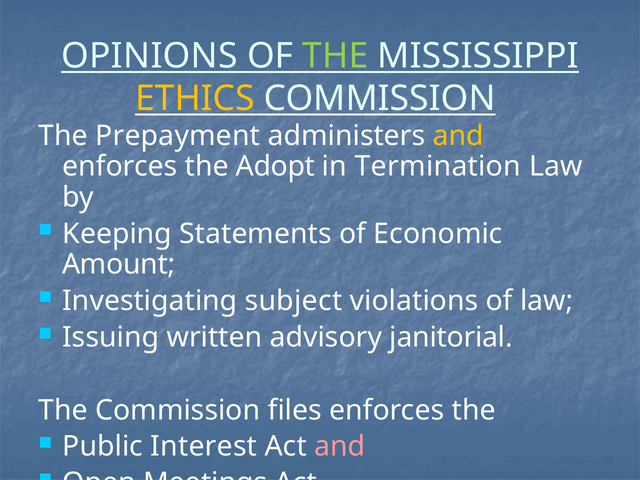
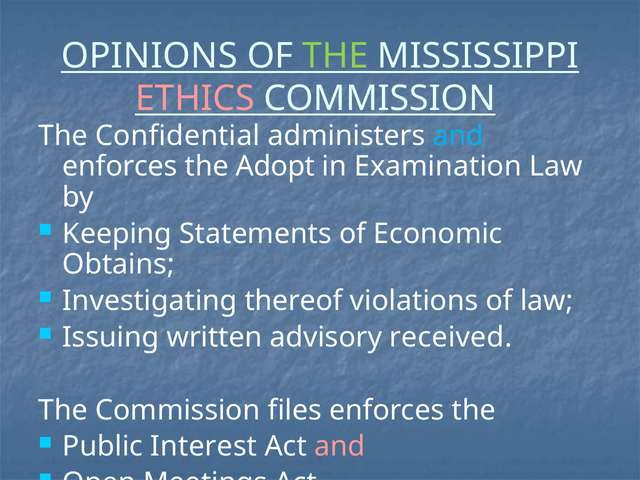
ETHICS colour: yellow -> pink (195, 98)
Prepayment: Prepayment -> Confidential (178, 136)
and colour: yellow -> light blue (458, 136)
Termination: Termination -> Examination (438, 166)
Amount: Amount -> Obtains (119, 264)
subject: subject -> thereof (294, 301)
janitorial: janitorial -> received (451, 337)
